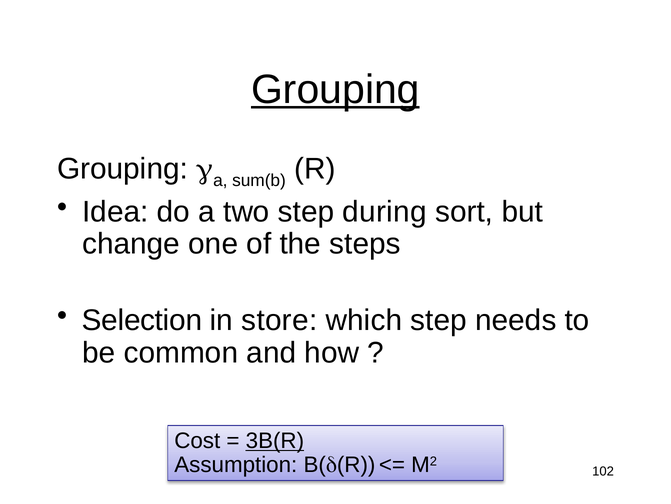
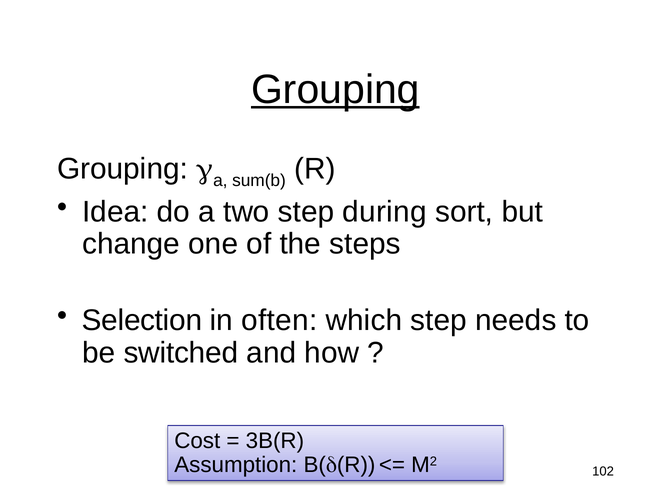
store: store -> often (279, 320)
common: common -> switched (181, 352)
3B(R underline: present -> none (275, 440)
